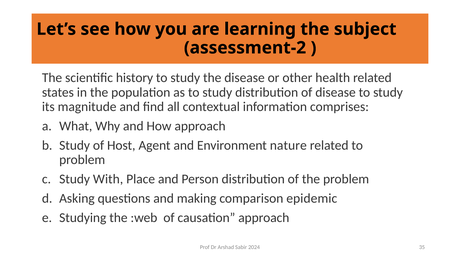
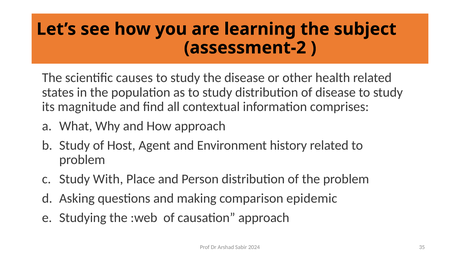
history: history -> causes (134, 78)
nature: nature -> history (288, 145)
